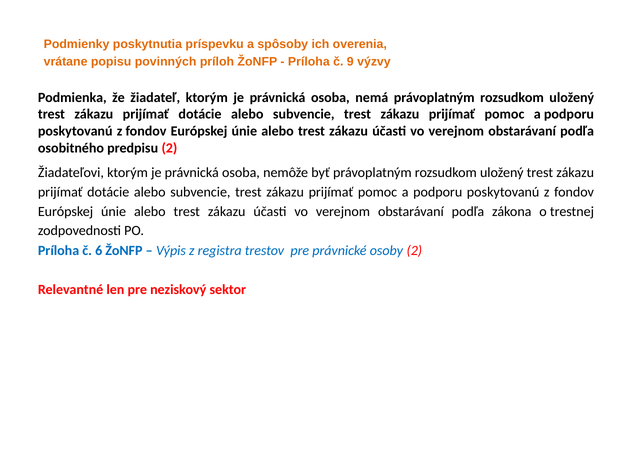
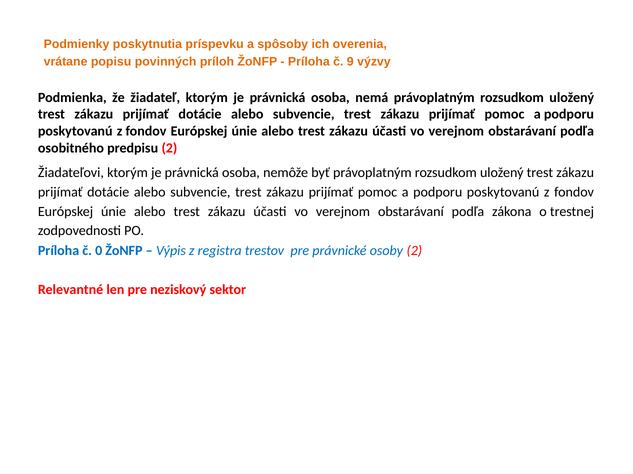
6: 6 -> 0 (99, 251)
